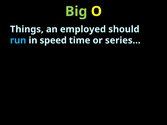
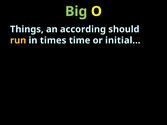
employed: employed -> according (83, 29)
run colour: light blue -> yellow (18, 40)
speed: speed -> times (53, 40)
series…: series… -> initial… (123, 40)
